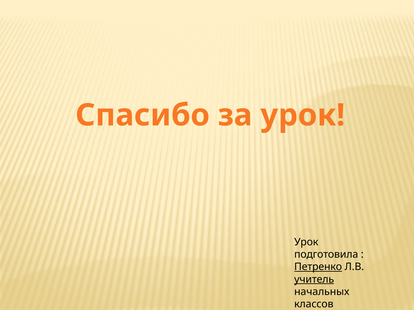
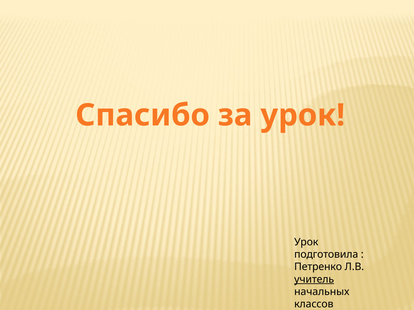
Петренко underline: present -> none (318, 267)
